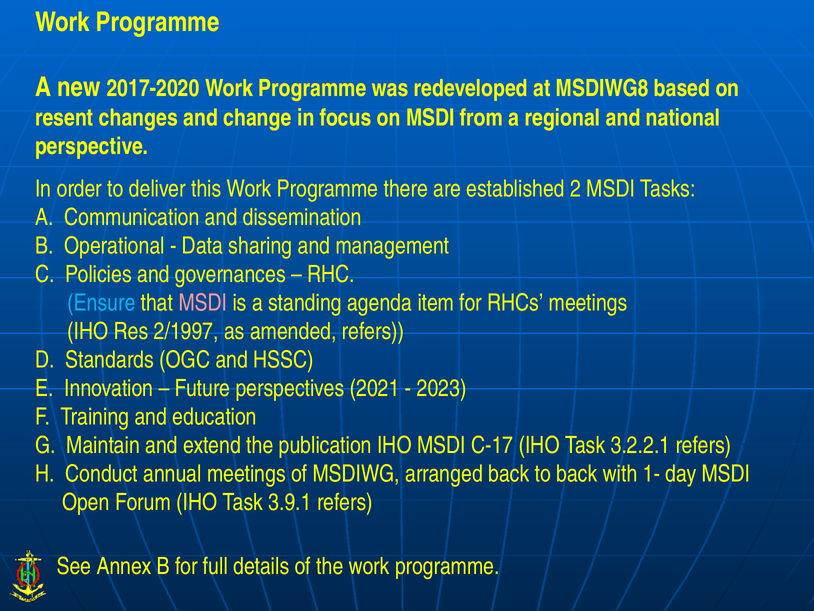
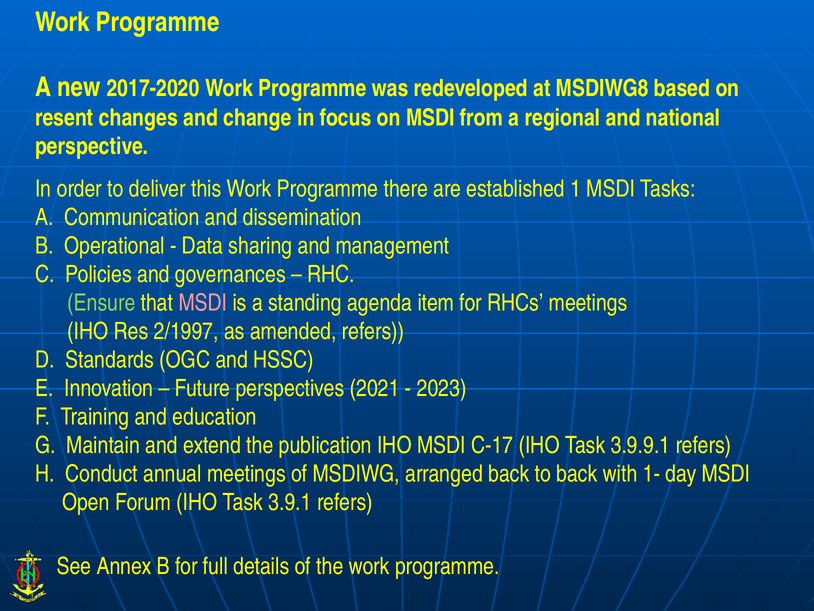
2: 2 -> 1 (576, 189)
Ensure colour: light blue -> light green (101, 303)
3.2.2.1: 3.2.2.1 -> 3.9.9.1 (640, 445)
